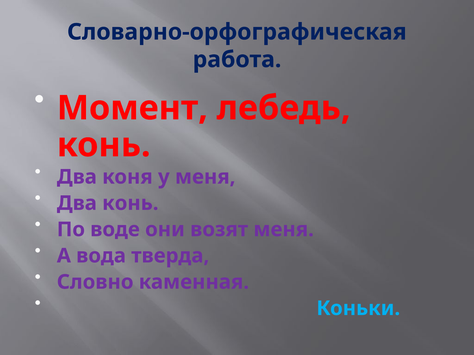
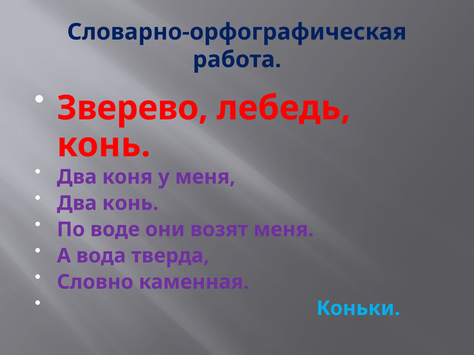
Момент: Момент -> Зверево (132, 108)
